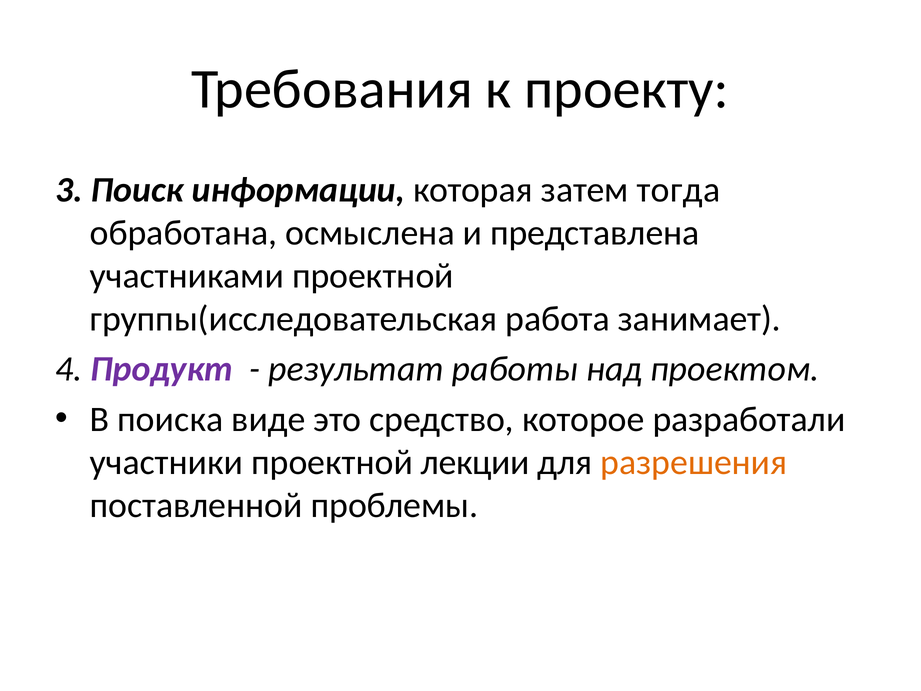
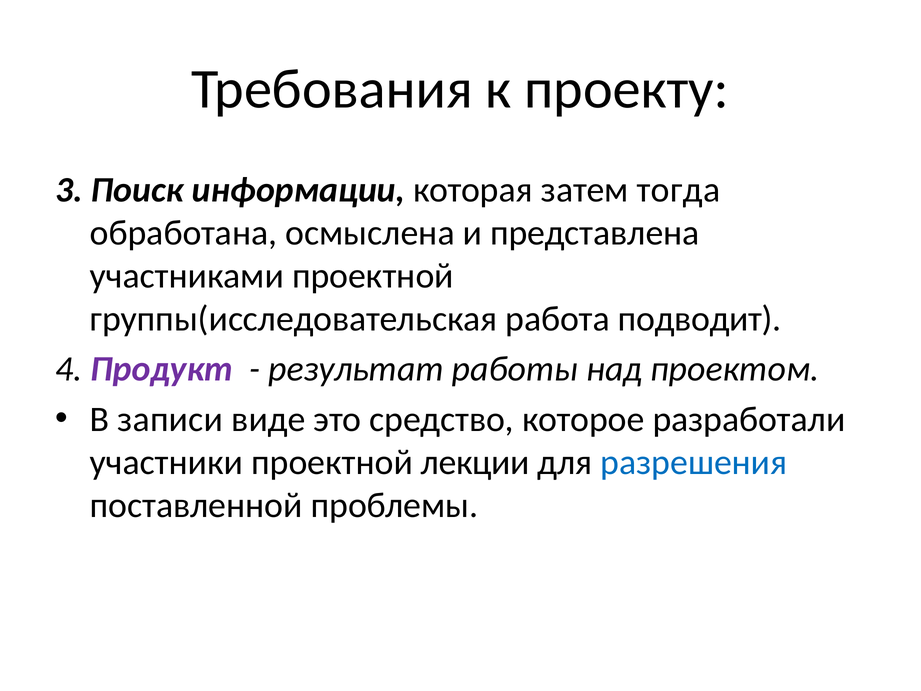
занимает: занимает -> подводит (700, 319)
поиска: поиска -> записи (170, 419)
разрешения colour: orange -> blue (694, 462)
